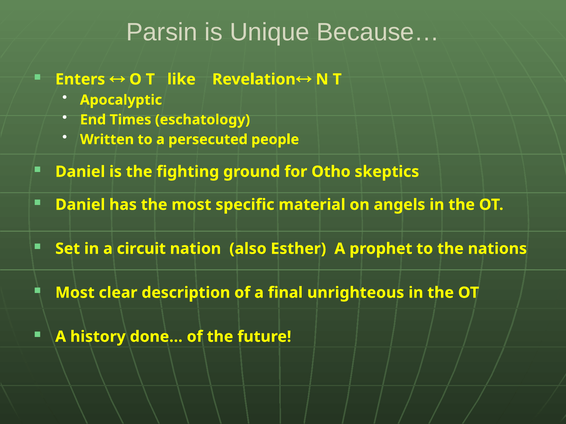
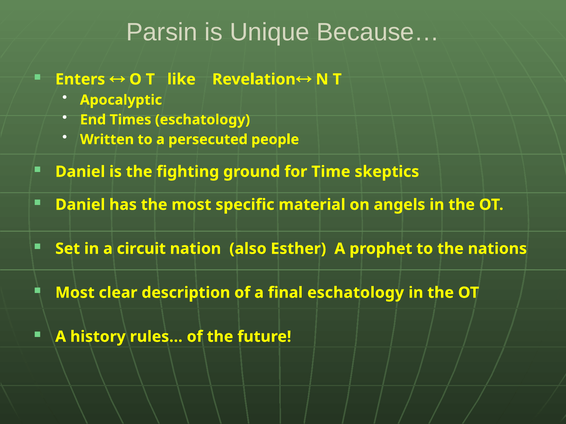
Otho: Otho -> Time (331, 172)
final unrighteous: unrighteous -> eschatology (356, 293)
done…: done… -> rules… (156, 337)
